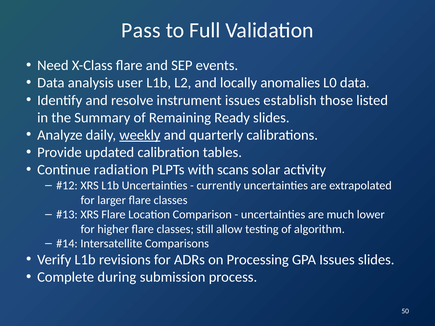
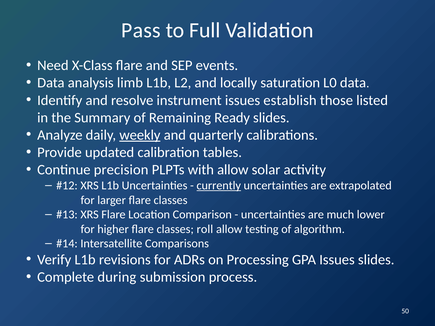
user: user -> limb (130, 83)
anomalies: anomalies -> saturation (290, 83)
radiation: radiation -> precision (121, 170)
with scans: scans -> allow (233, 170)
currently underline: none -> present (219, 186)
still: still -> roll (205, 229)
